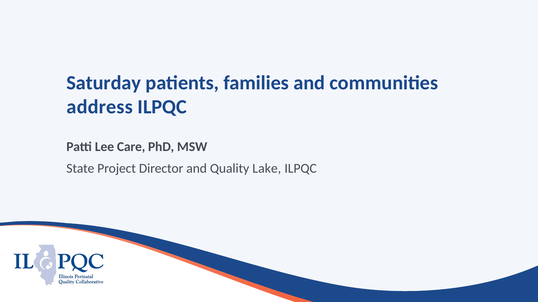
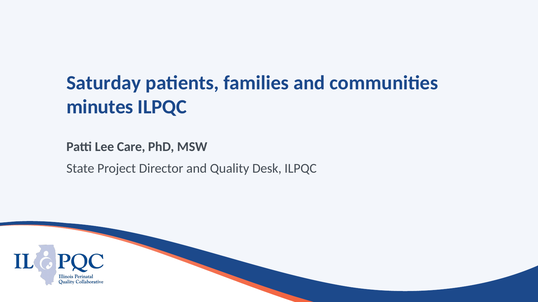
address: address -> minutes (100, 107)
Lake: Lake -> Desk (267, 169)
